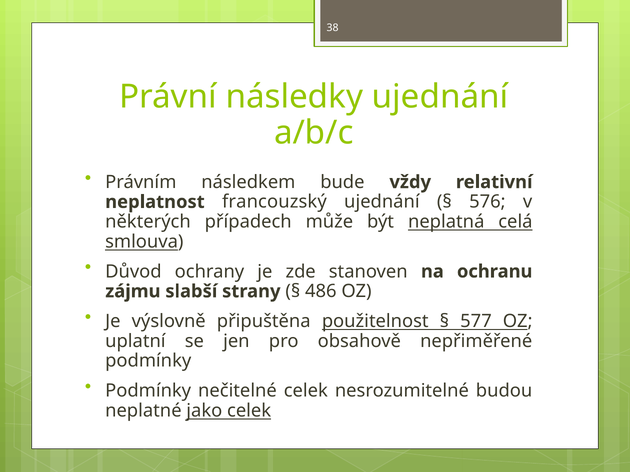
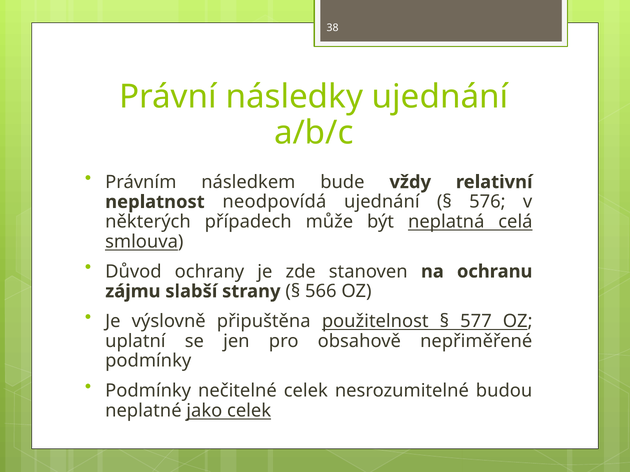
francouzský: francouzský -> neodpovídá (274, 202)
486: 486 -> 566 (321, 292)
